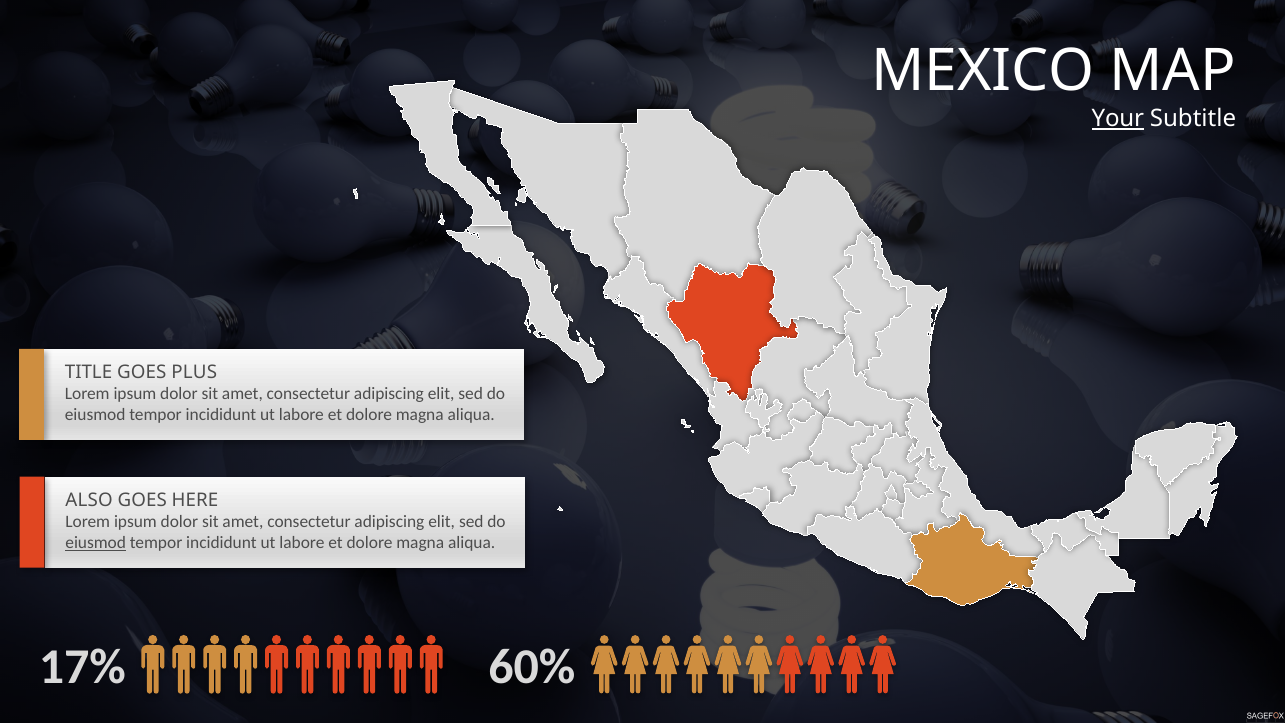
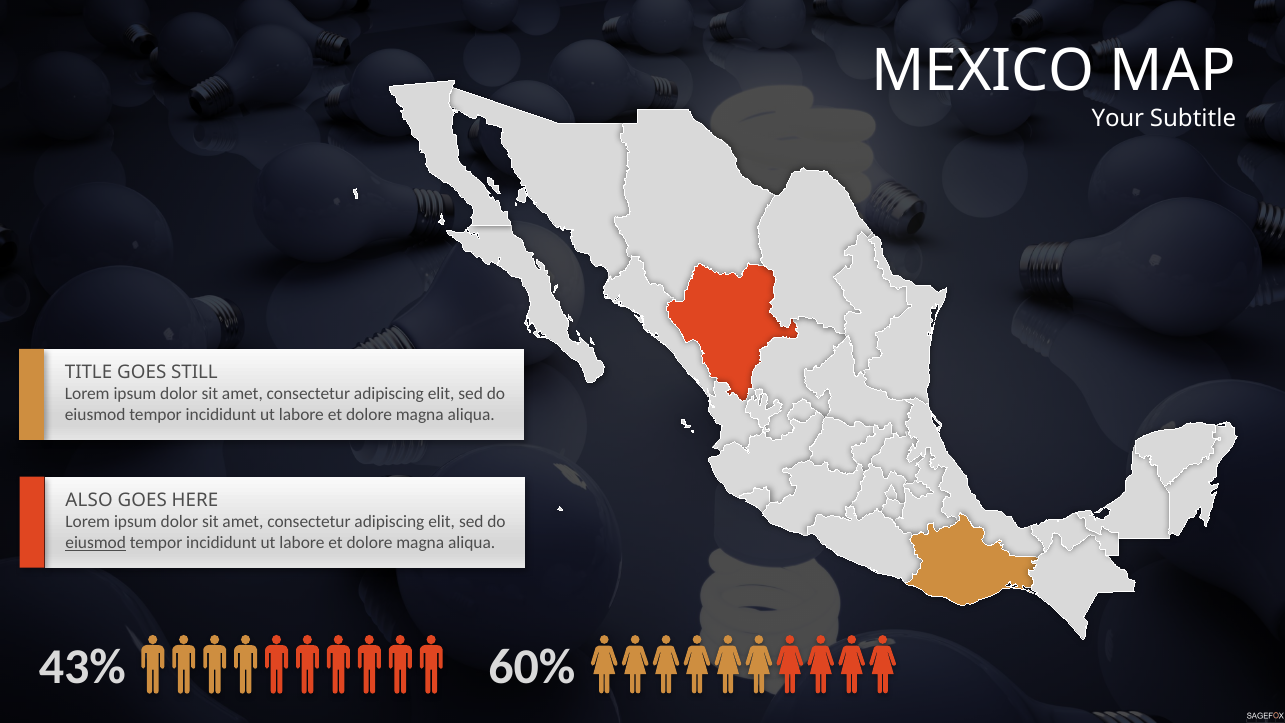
Your underline: present -> none (1118, 119)
PLUS: PLUS -> STILL (194, 373)
17%: 17% -> 43% (82, 667)
